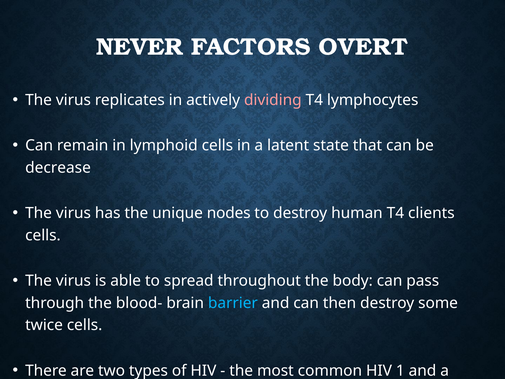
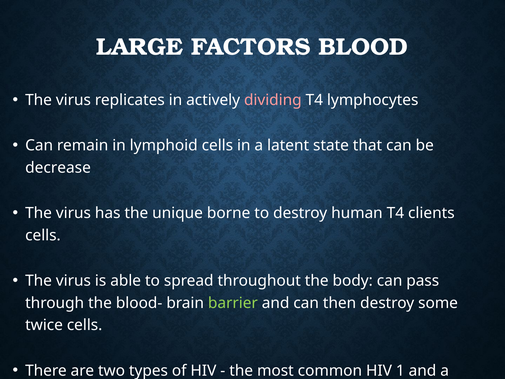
NEVER: NEVER -> LARGE (140, 47)
OVERT: OVERT -> BLOOD (363, 47)
nodes: nodes -> borne (229, 213)
barrier colour: light blue -> light green (233, 303)
